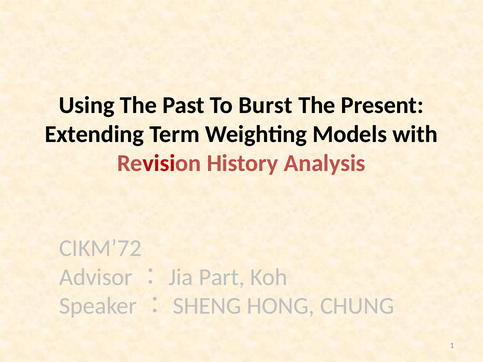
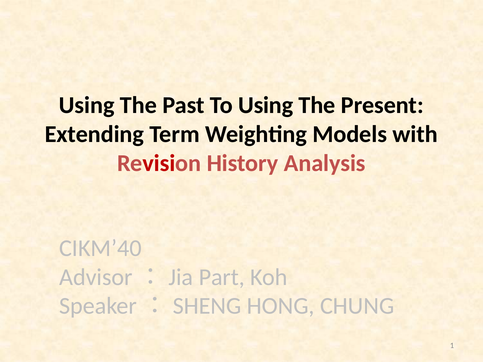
To Burst: Burst -> Using (266, 105)
CIKM’72: CIKM’72 -> CIKM’40 (100, 248)
